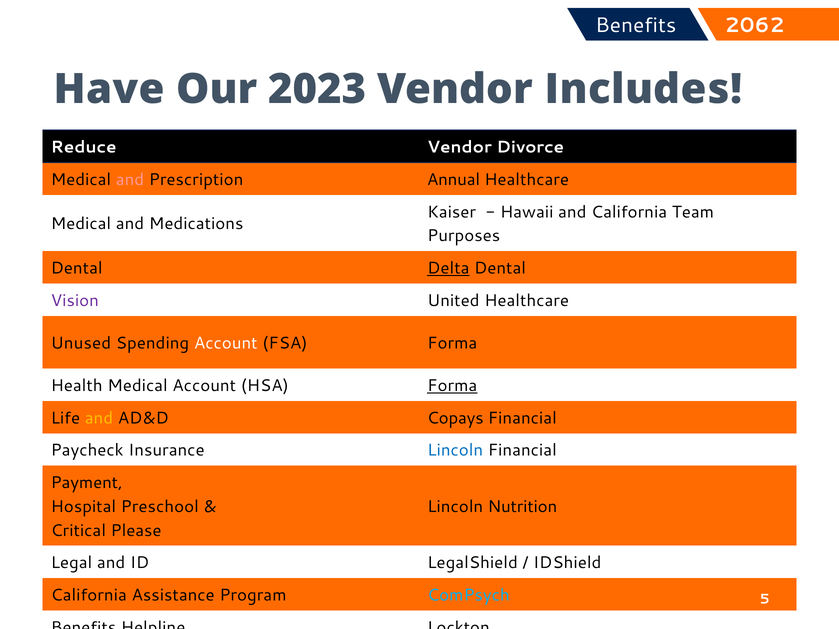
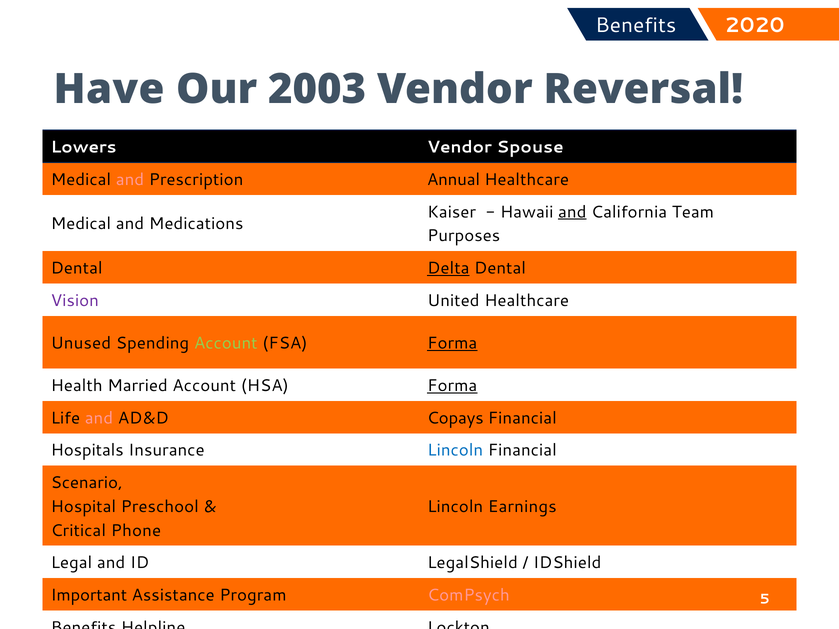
2062: 2062 -> 2020 (755, 25)
2023: 2023 -> 2003 (317, 89)
Includes: Includes -> Reversal (644, 89)
Reduce: Reduce -> Lowers (84, 147)
Divorce: Divorce -> Spouse (530, 147)
and underline: none -> present (572, 212)
Account colour: white -> light green (226, 343)
Forma underline: none -> present (452, 343)
Health Medical: Medical -> Married (138, 386)
and colour: yellow -> pink (99, 418)
Paycheck: Paycheck -> Hospitals (87, 451)
Payment: Payment -> Scenario (87, 483)
Nutrition: Nutrition -> Earnings (522, 507)
Please: Please -> Phone (136, 531)
California: California -> Important (89, 595)
ComPsych colour: light blue -> pink (469, 595)
